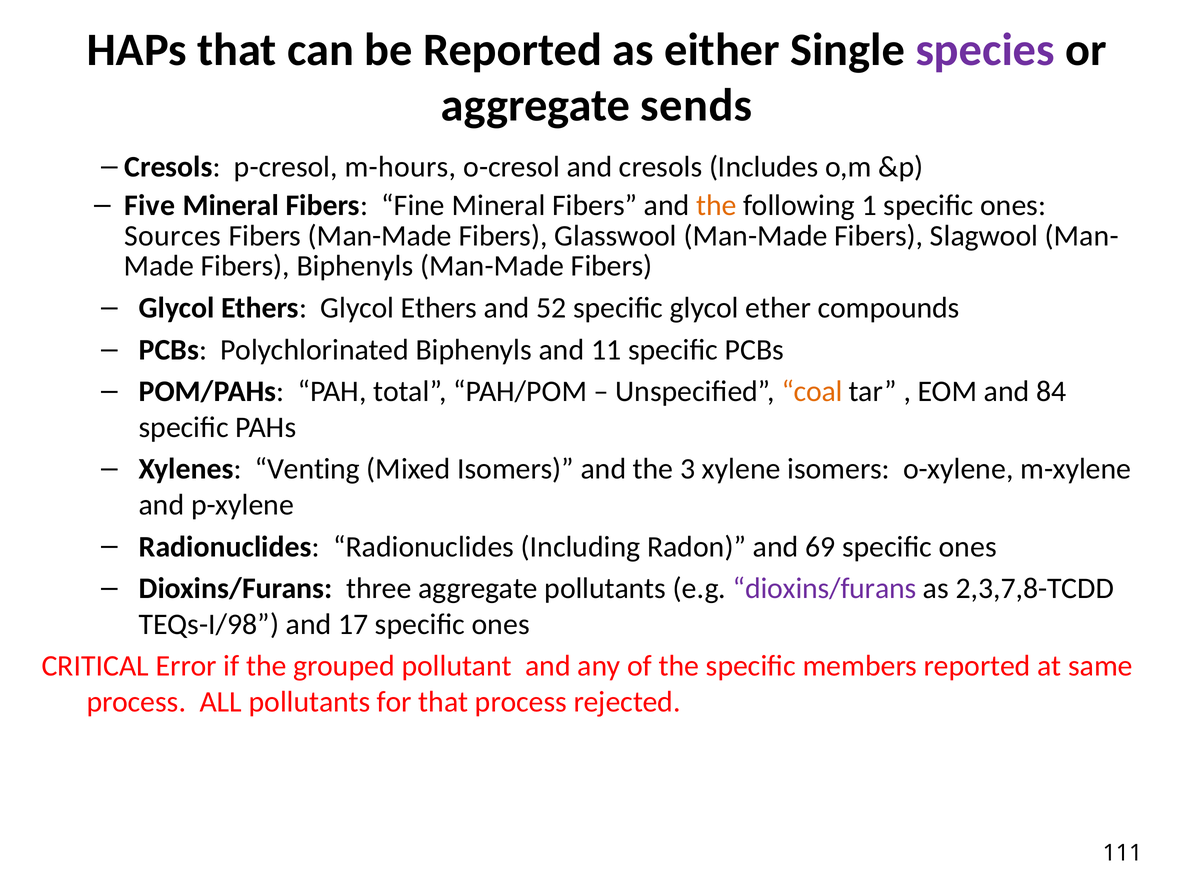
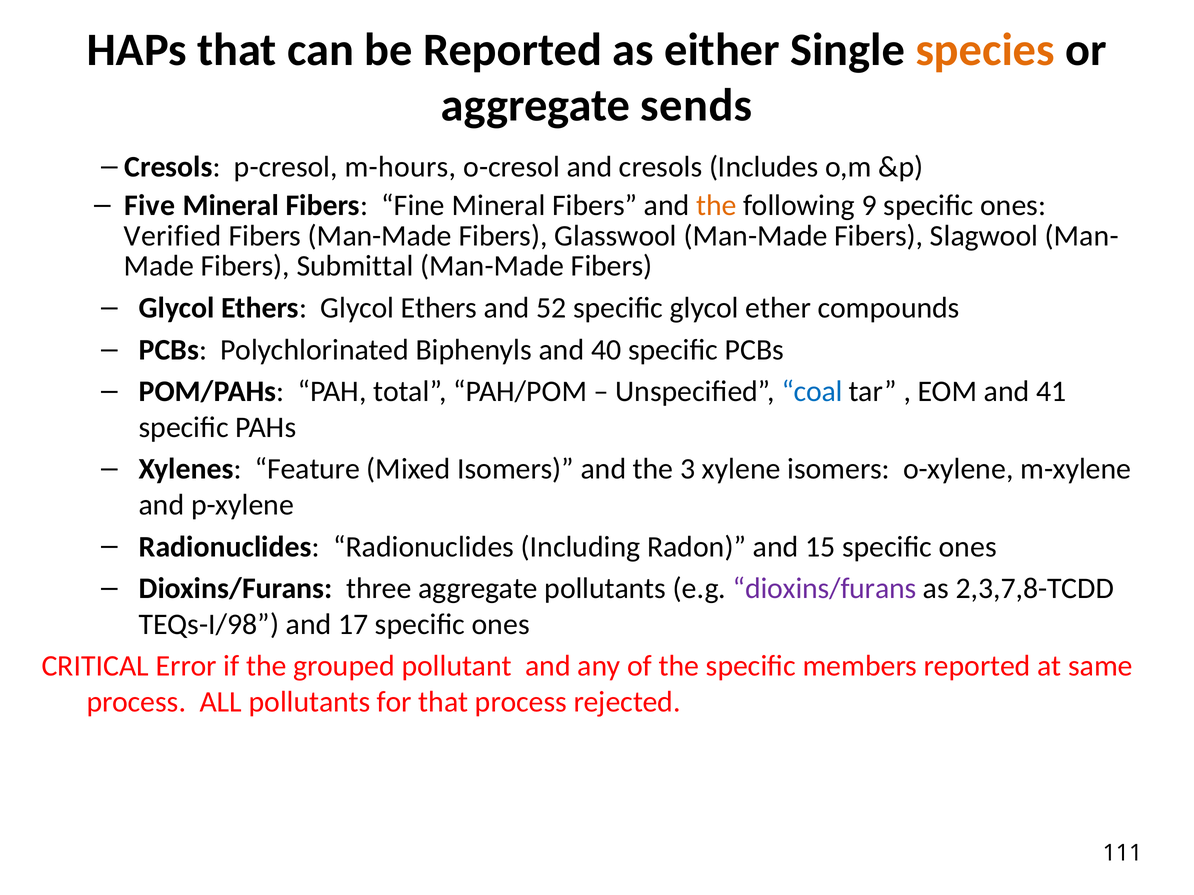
species colour: purple -> orange (985, 50)
1: 1 -> 9 (869, 205)
Sources: Sources -> Verified (173, 236)
Fibers Biphenyls: Biphenyls -> Submittal (355, 266)
11: 11 -> 40 (606, 350)
coal colour: orange -> blue (812, 392)
84: 84 -> 41 (1051, 392)
Venting: Venting -> Feature (307, 469)
69: 69 -> 15 (820, 547)
